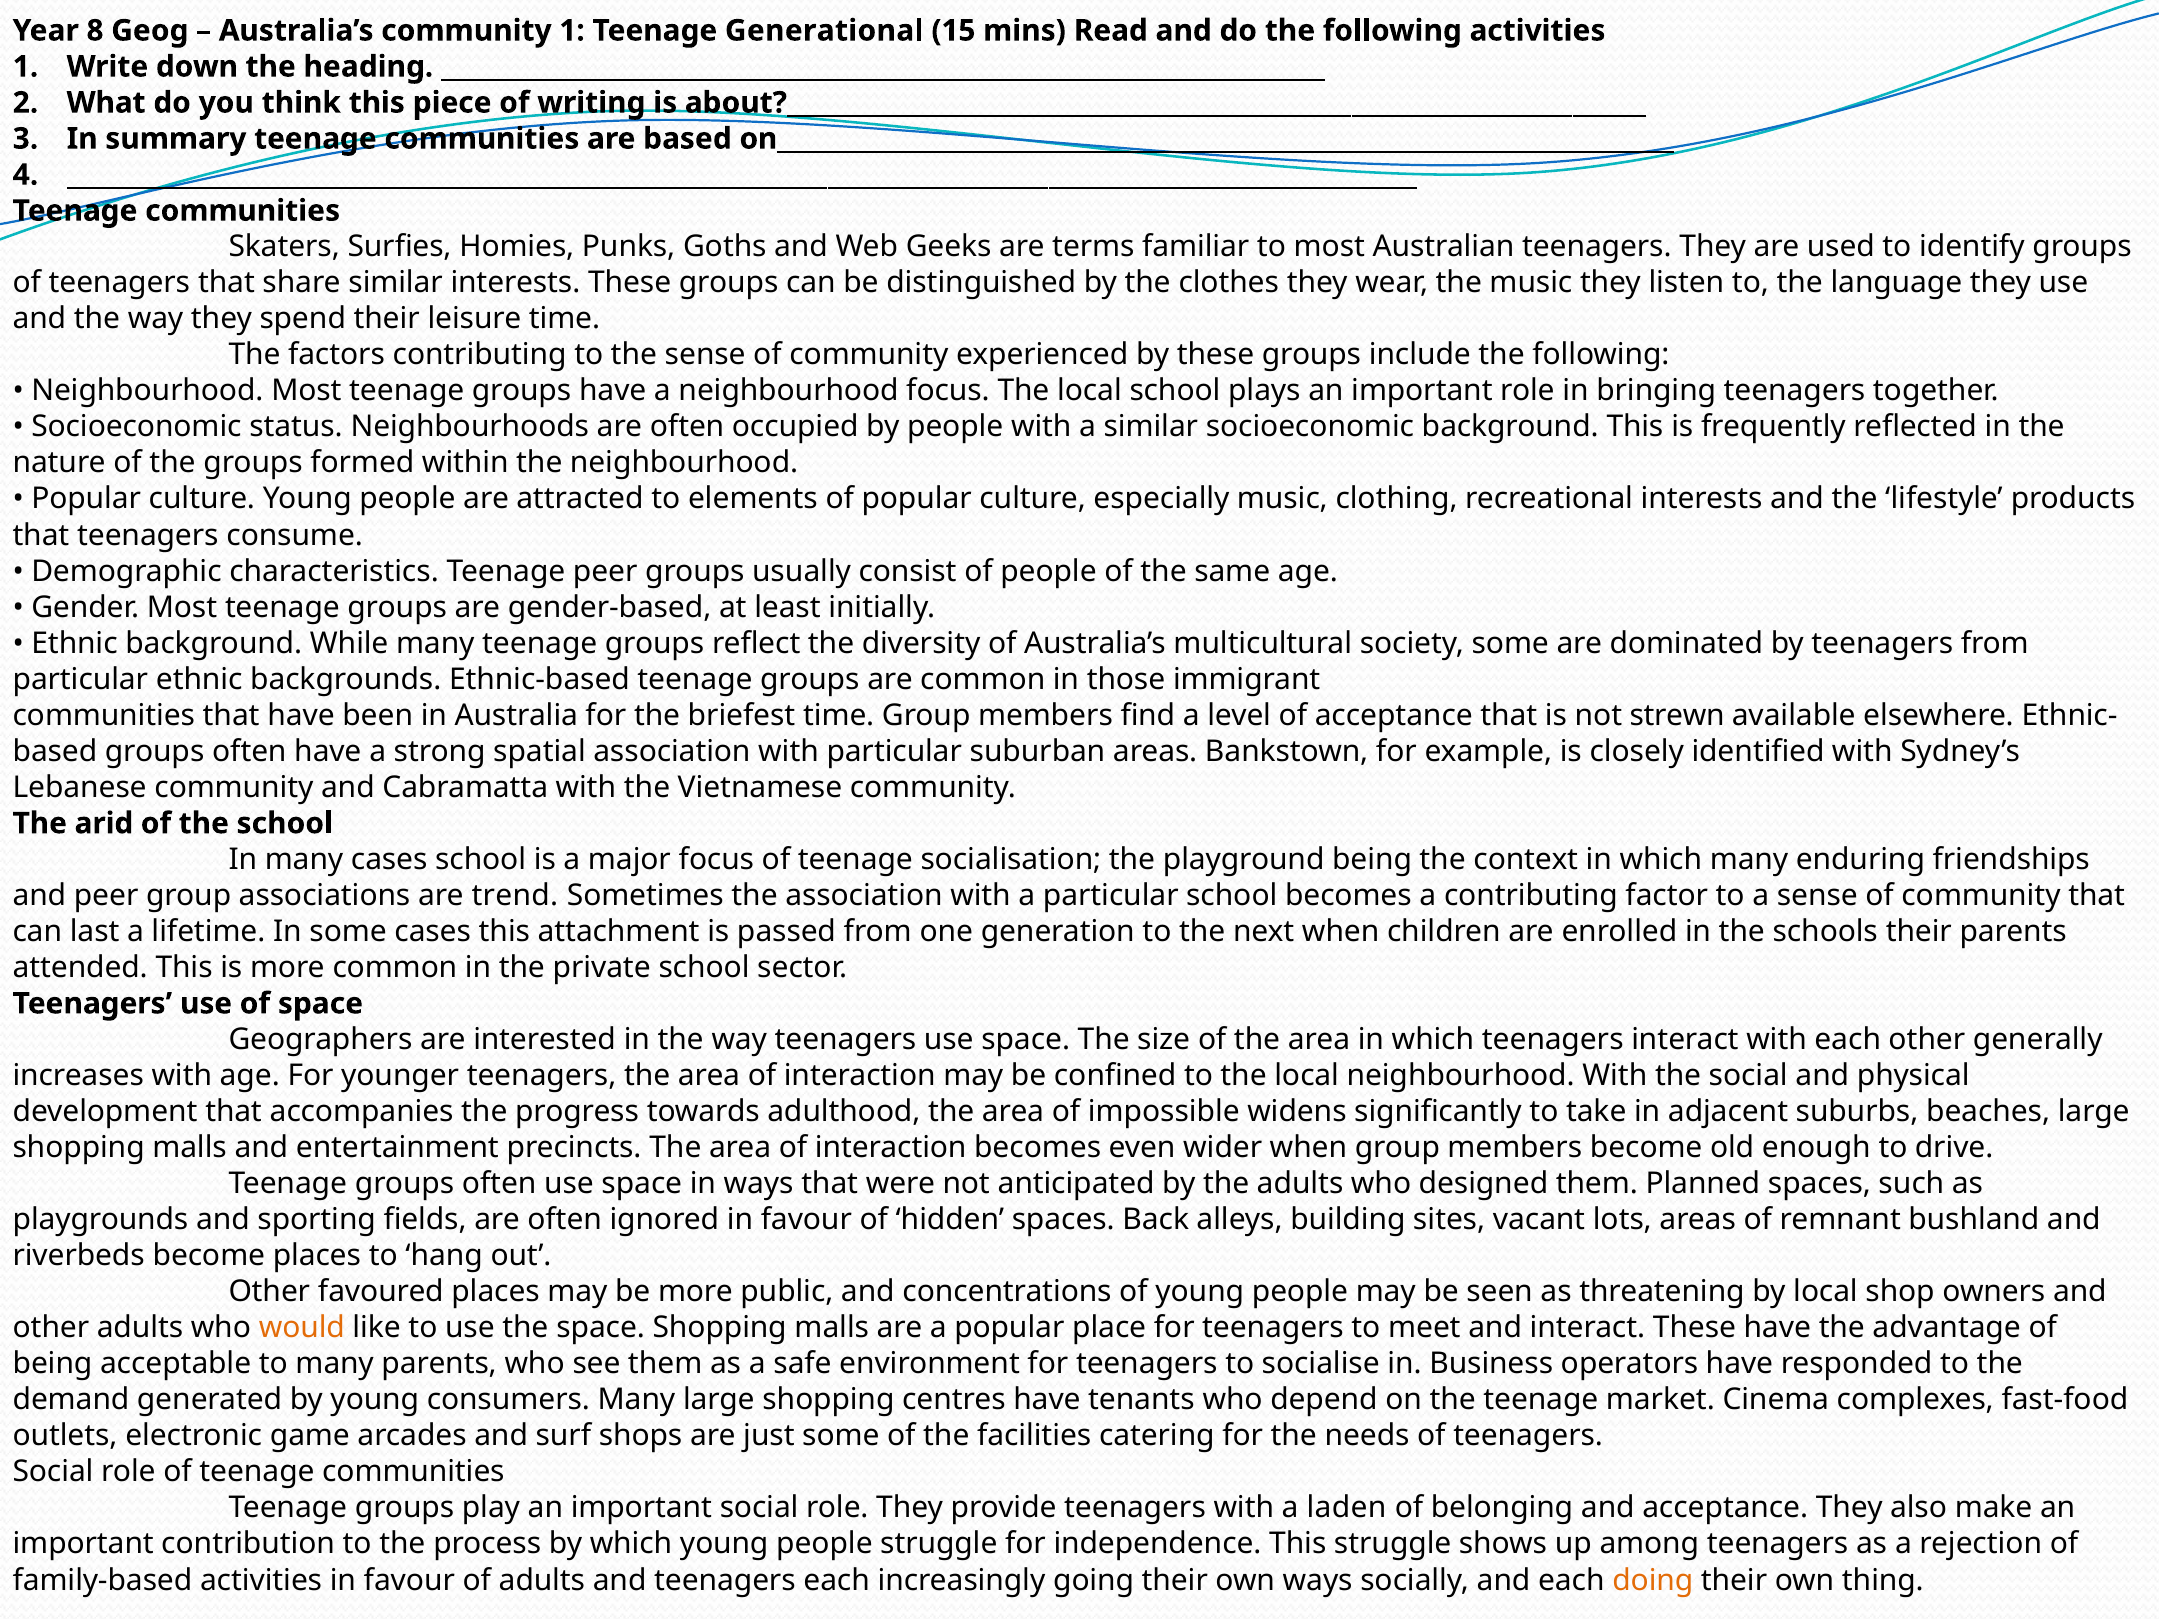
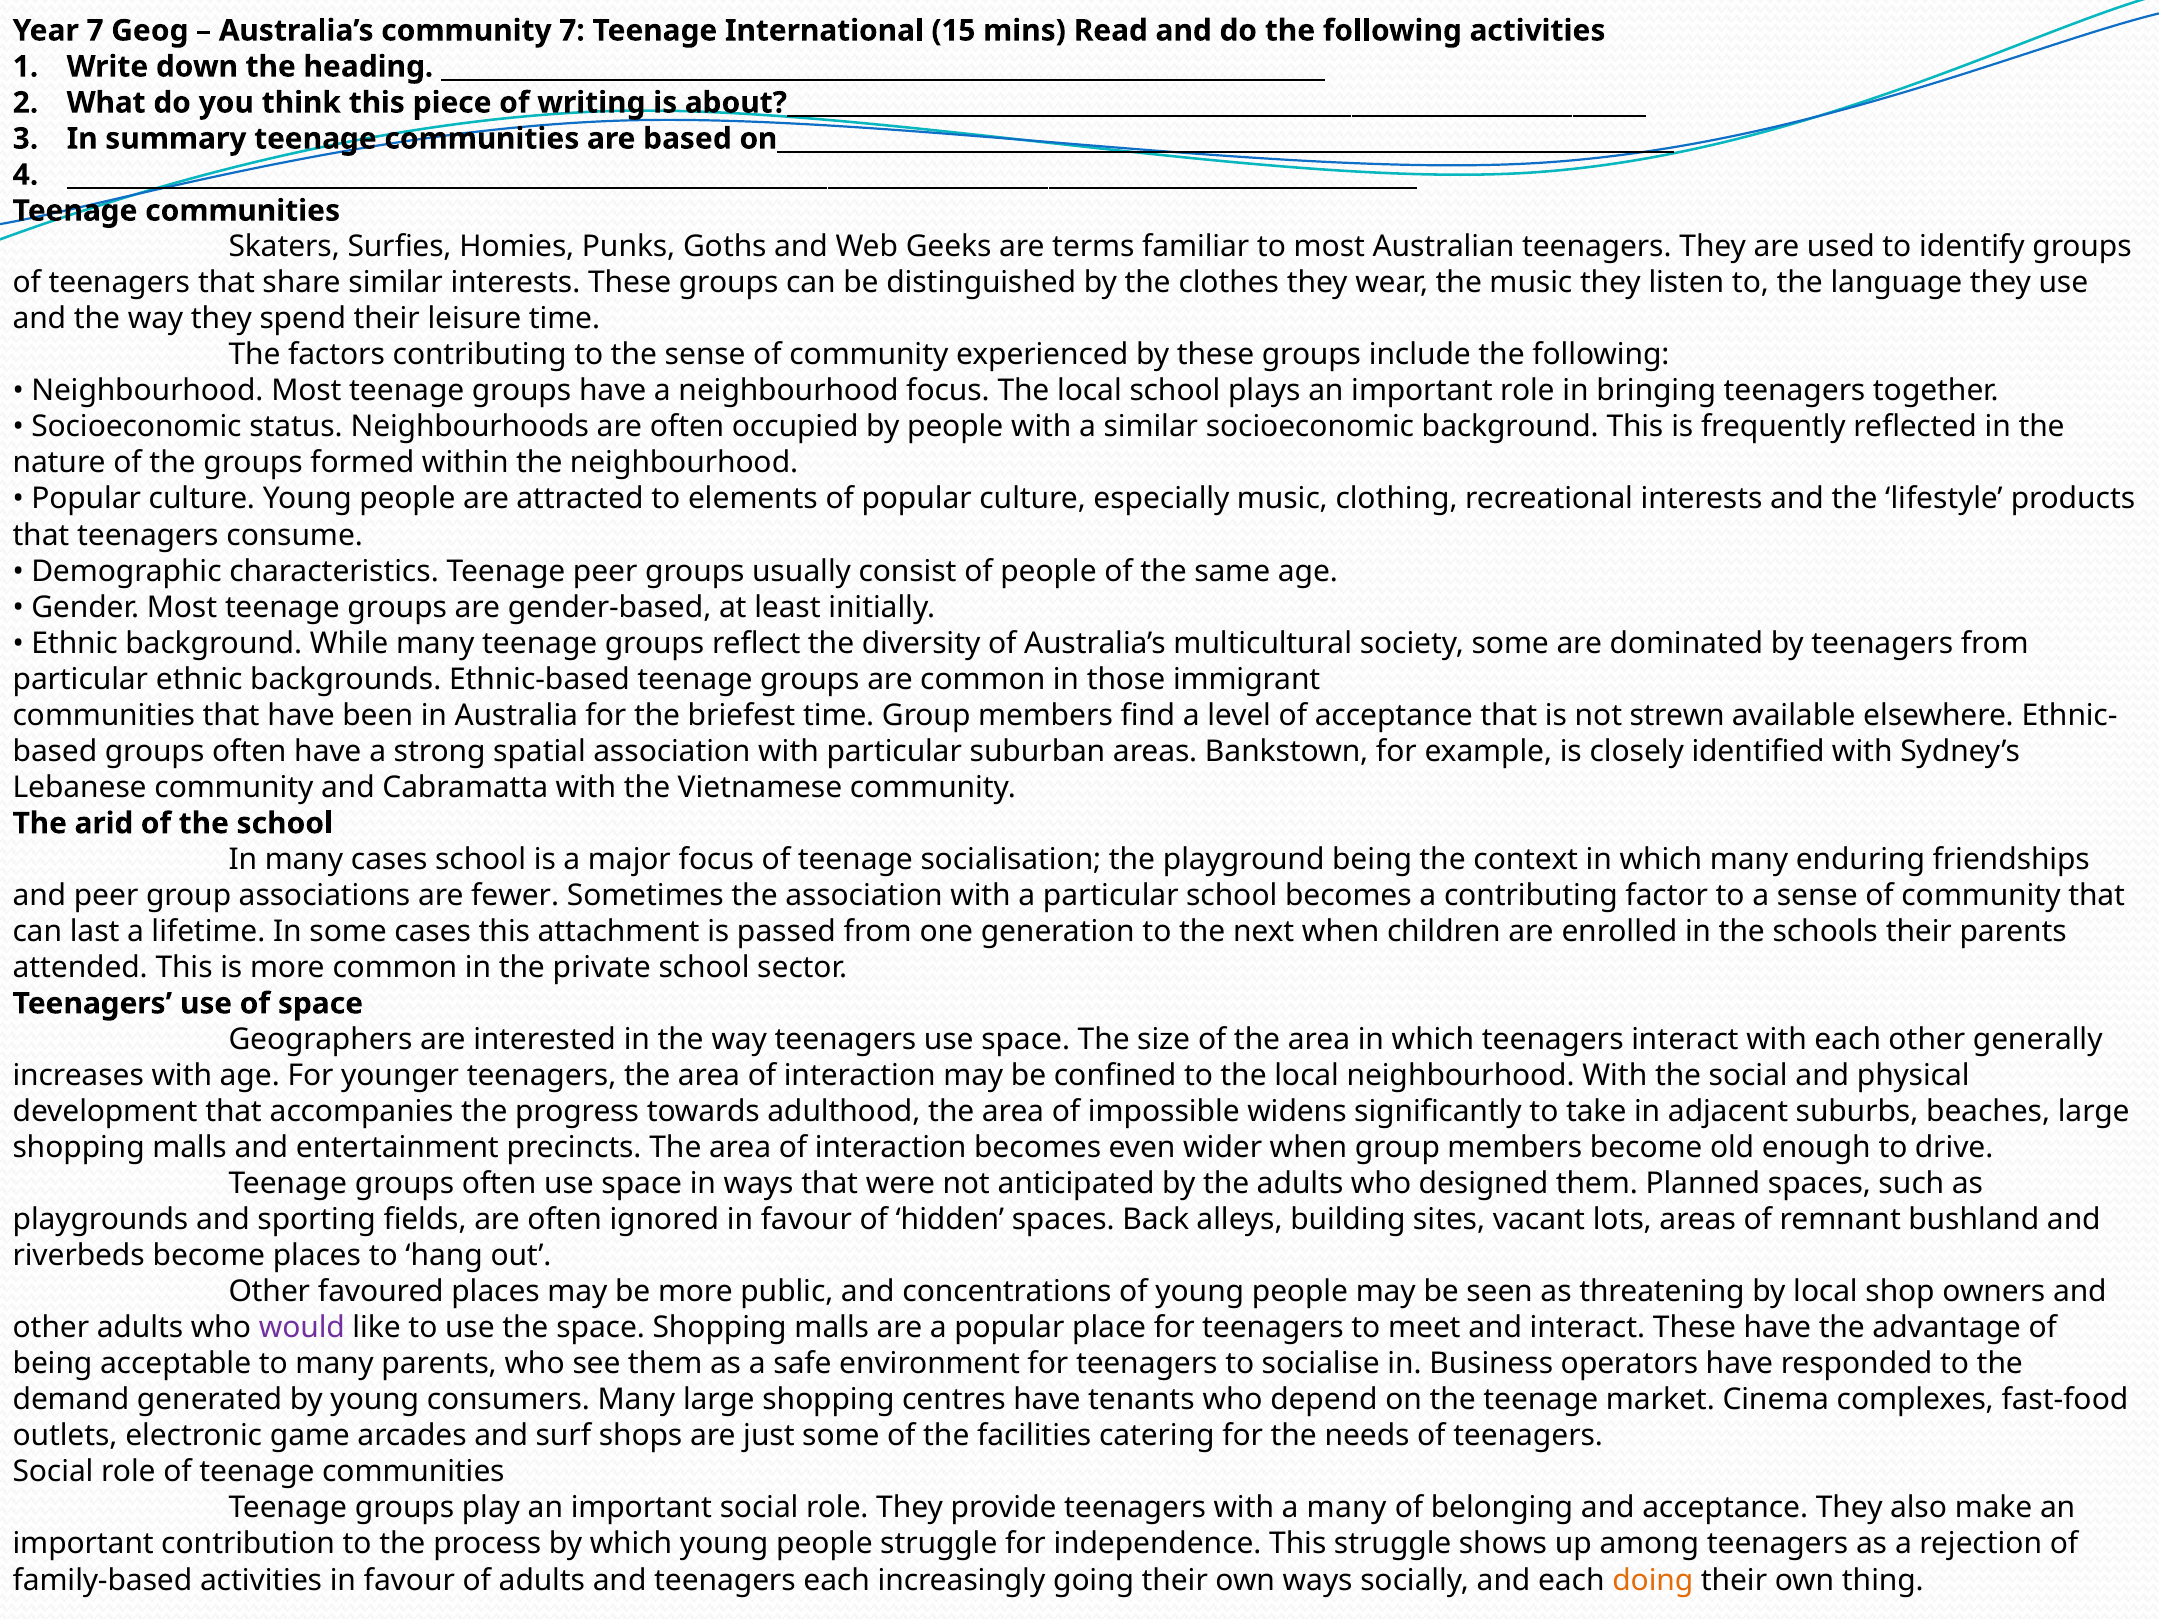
Year 8: 8 -> 7 (95, 31)
community 1: 1 -> 7 (572, 31)
Generational: Generational -> International (824, 31)
trend: trend -> fewer (515, 896)
would colour: orange -> purple (302, 1328)
a laden: laden -> many (1347, 1508)
